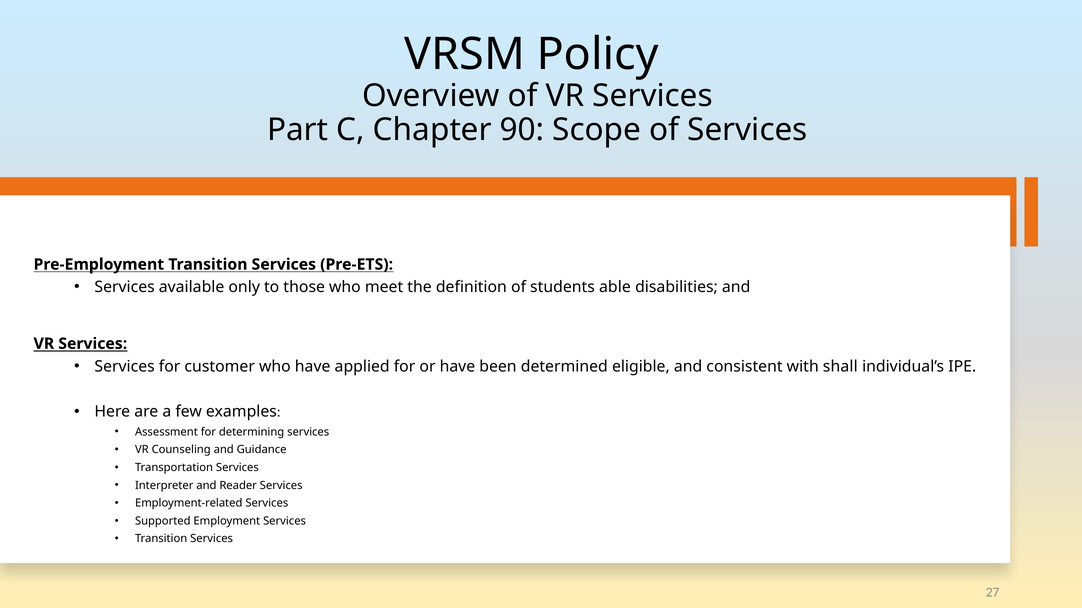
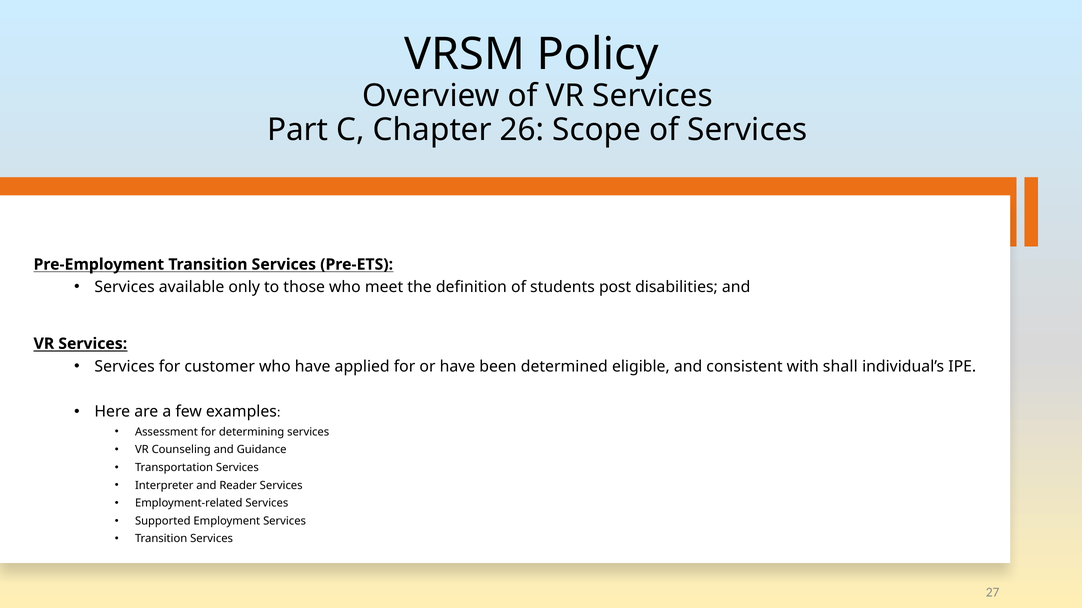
90: 90 -> 26 (522, 130)
able: able -> post (615, 287)
